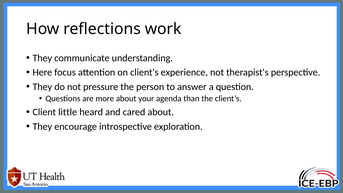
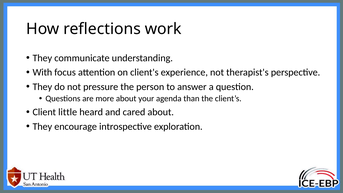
Here: Here -> With (42, 72)
